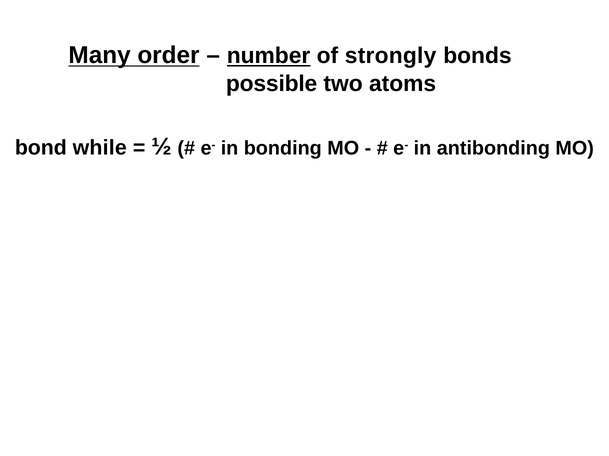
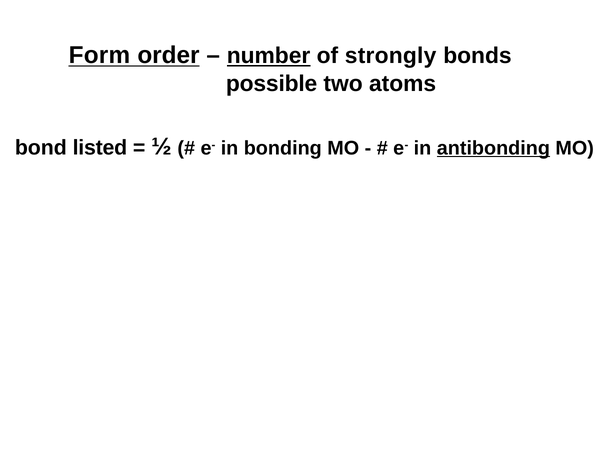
Many: Many -> Form (99, 55)
while: while -> listed (100, 148)
antibonding underline: none -> present (493, 148)
